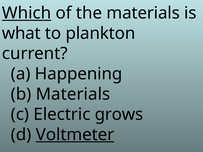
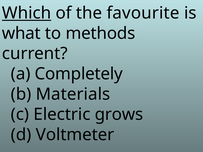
the materials: materials -> favourite (143, 13)
plankton: plankton -> methods (100, 33)
Happening: Happening -> Completely (79, 74)
Voltmeter underline: present -> none (75, 135)
